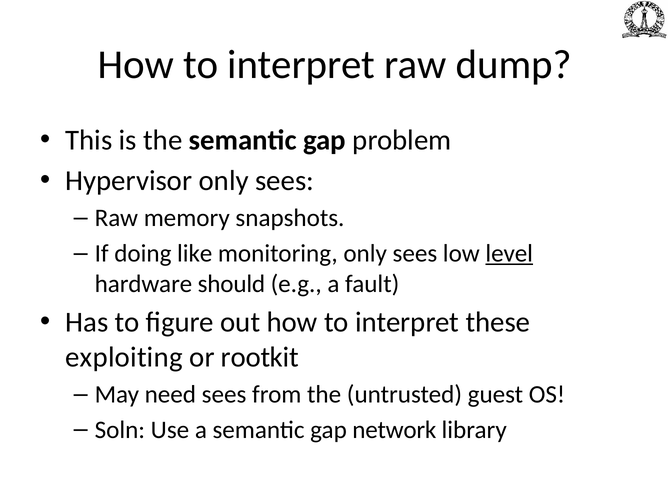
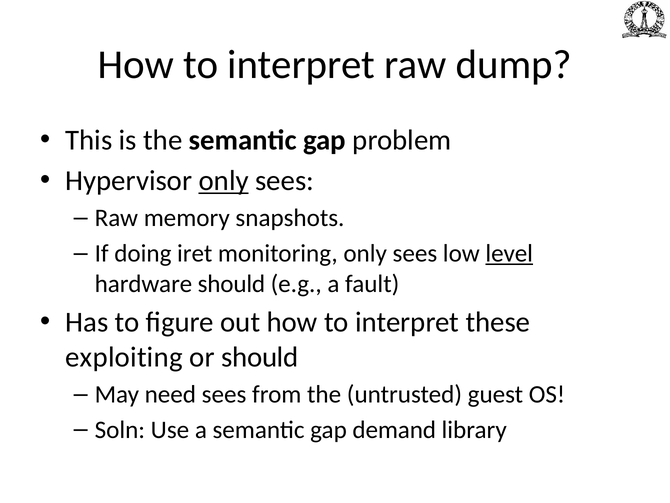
only underline: none -> present (224, 181)
like: like -> iret (195, 253)
or rootkit: rootkit -> should (260, 357)
network: network -> demand (394, 429)
